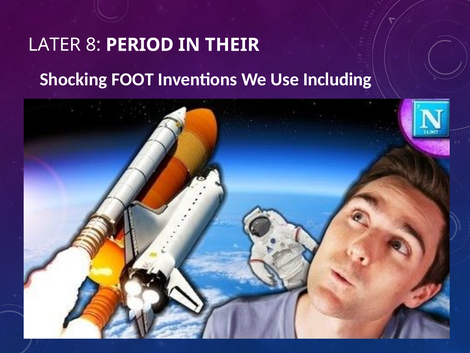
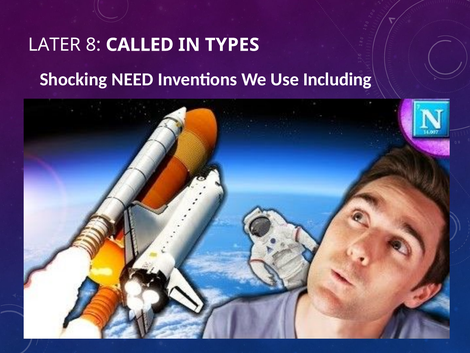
PERIOD: PERIOD -> CALLED (140, 45)
THEIR: THEIR -> TYPES (232, 45)
FOOT: FOOT -> NEED (133, 79)
